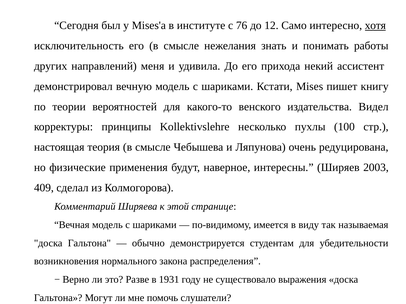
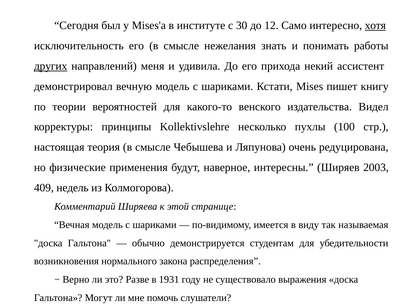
76: 76 -> 30 (242, 26)
других underline: none -> present (51, 66)
сделал: сделал -> недель (73, 188)
